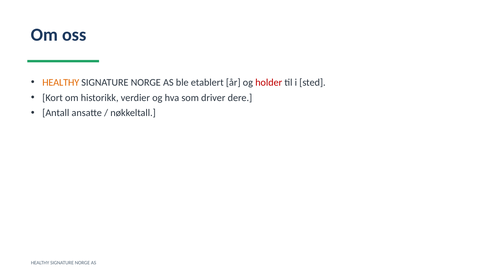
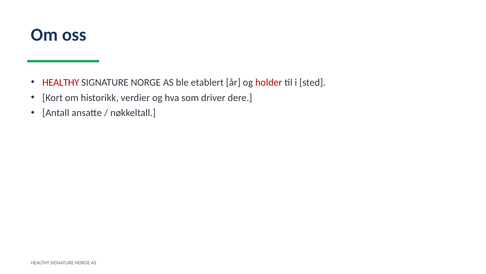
HEALTHY colour: orange -> red (61, 82)
